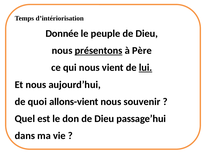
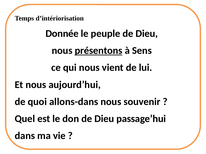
Père: Père -> Sens (142, 51)
lui underline: present -> none (146, 68)
allons-vient: allons-vient -> allons-dans (74, 102)
